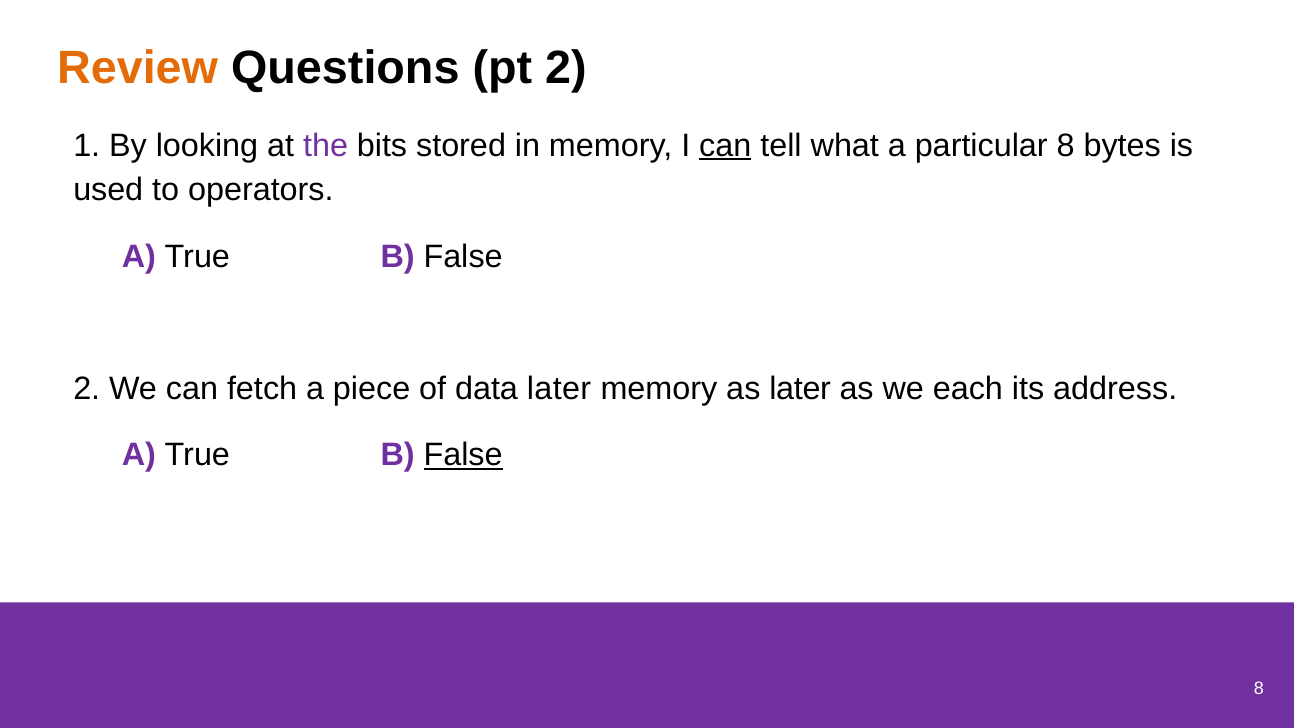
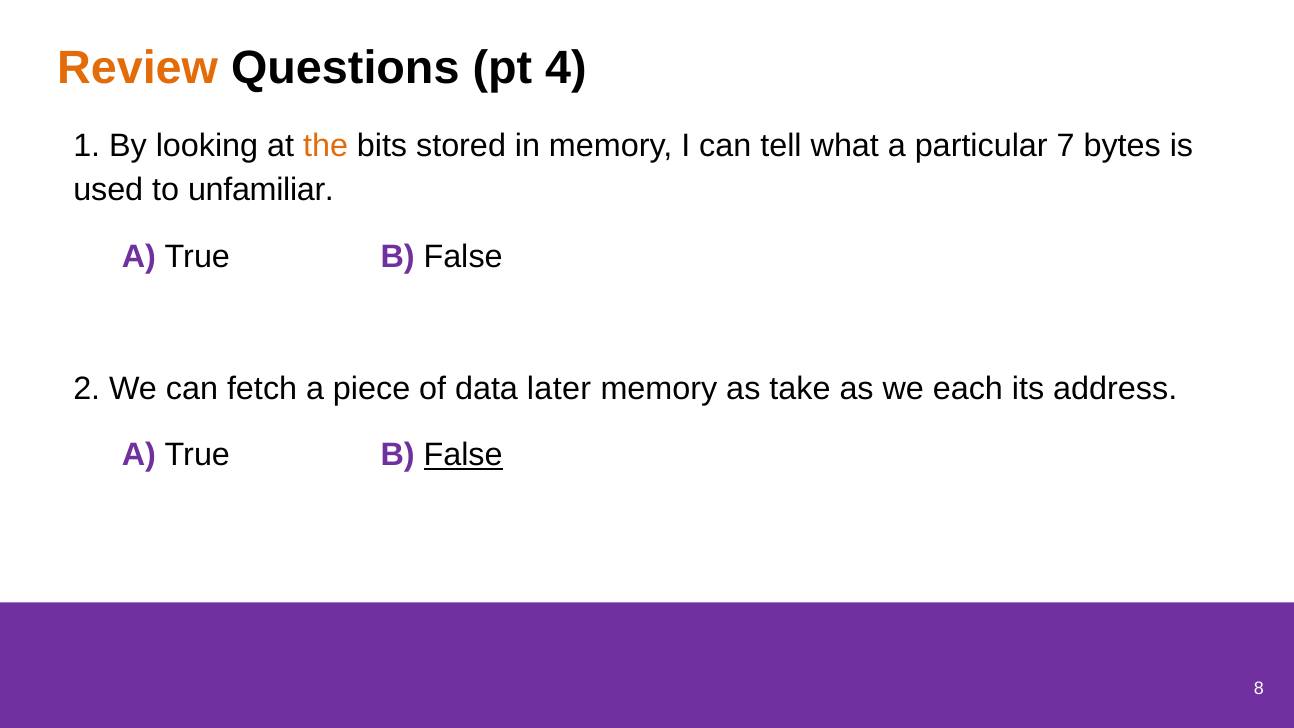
pt 2: 2 -> 4 (566, 68)
the colour: purple -> orange (326, 146)
can underline: present -> none (725, 146)
particular 8: 8 -> 7 (1066, 146)
operators: operators -> unfamiliar (261, 190)
as later: later -> take (800, 389)
